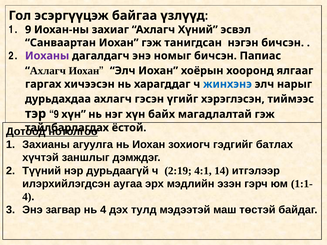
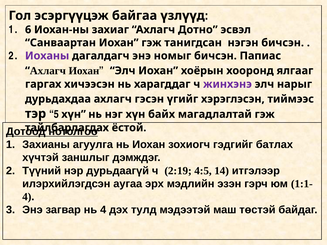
9: 9 -> 6 (28, 30)
Хүний: Хүний -> Дотно (198, 30)
жинхэнэ colour: blue -> purple (227, 84)
тэр 9: 9 -> 5 (54, 114)
4:1: 4:1 -> 4:5 (203, 171)
